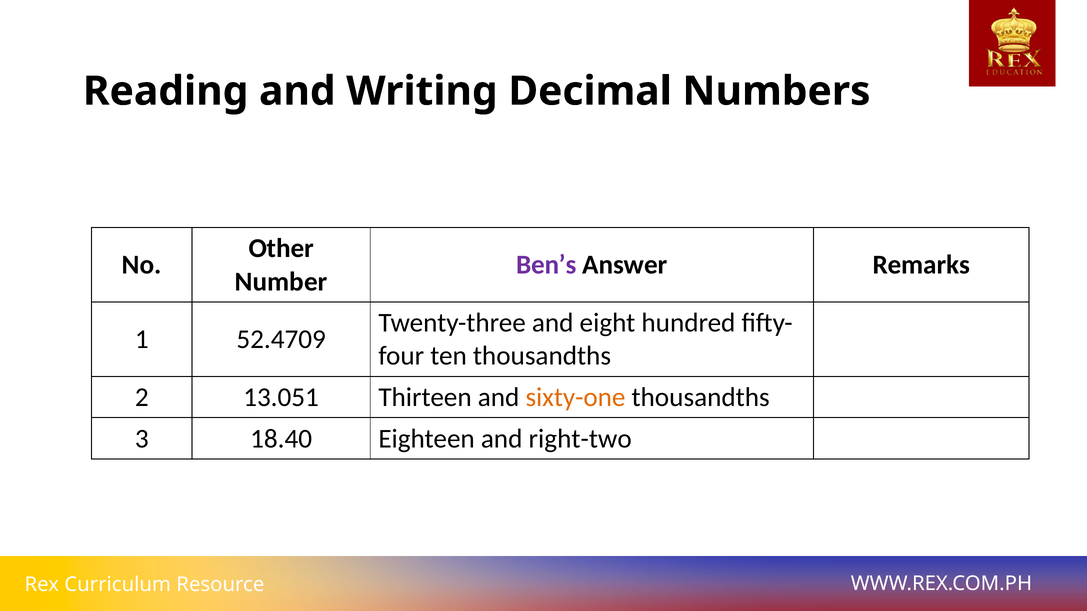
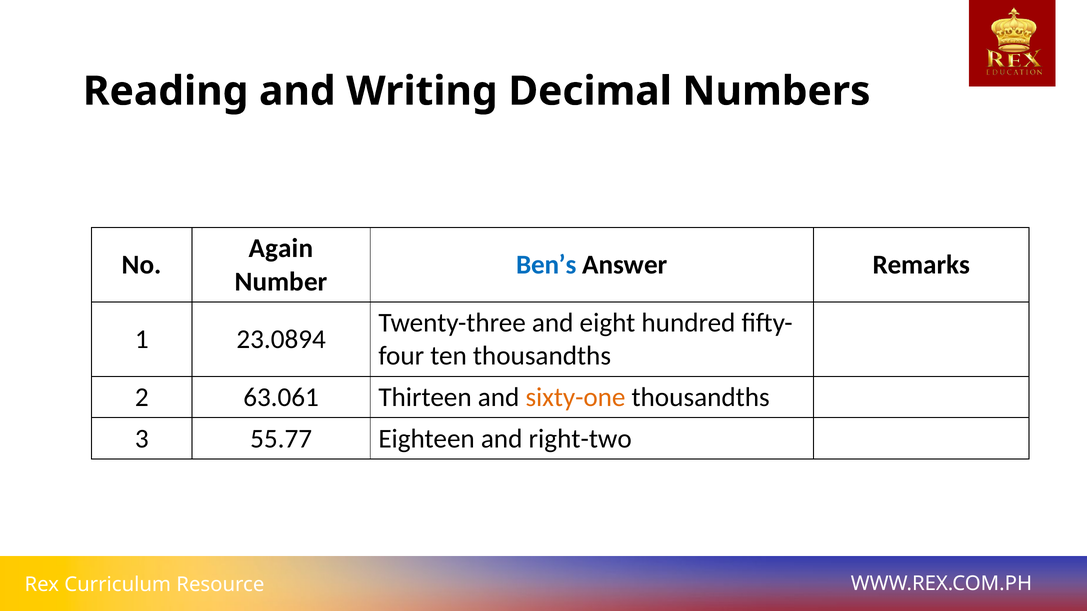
Other: Other -> Again (281, 249)
Ben’s colour: purple -> blue (546, 265)
52.4709: 52.4709 -> 23.0894 (281, 340)
13.051: 13.051 -> 63.061 (281, 398)
18.40: 18.40 -> 55.77 (281, 439)
